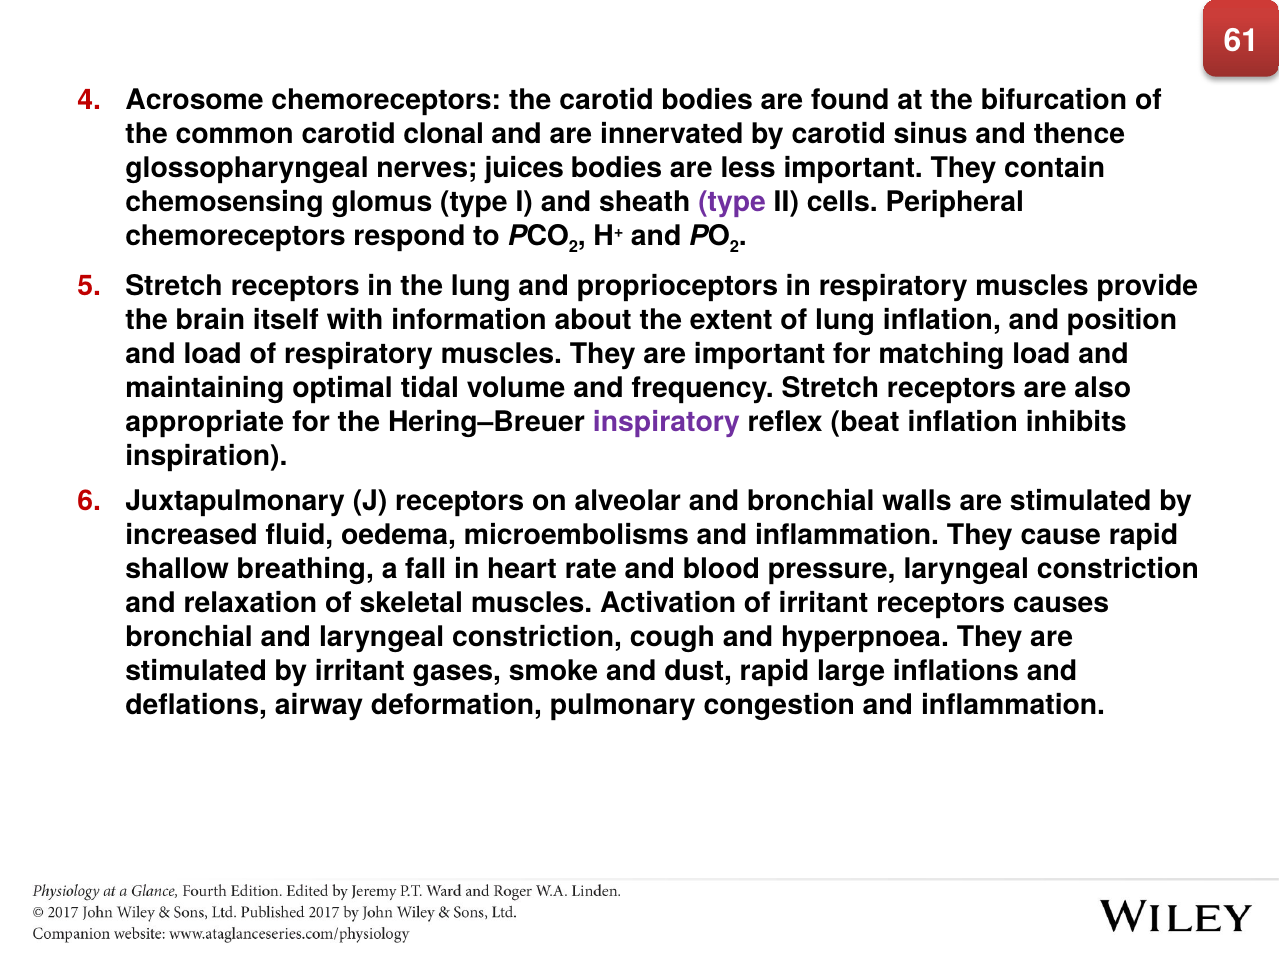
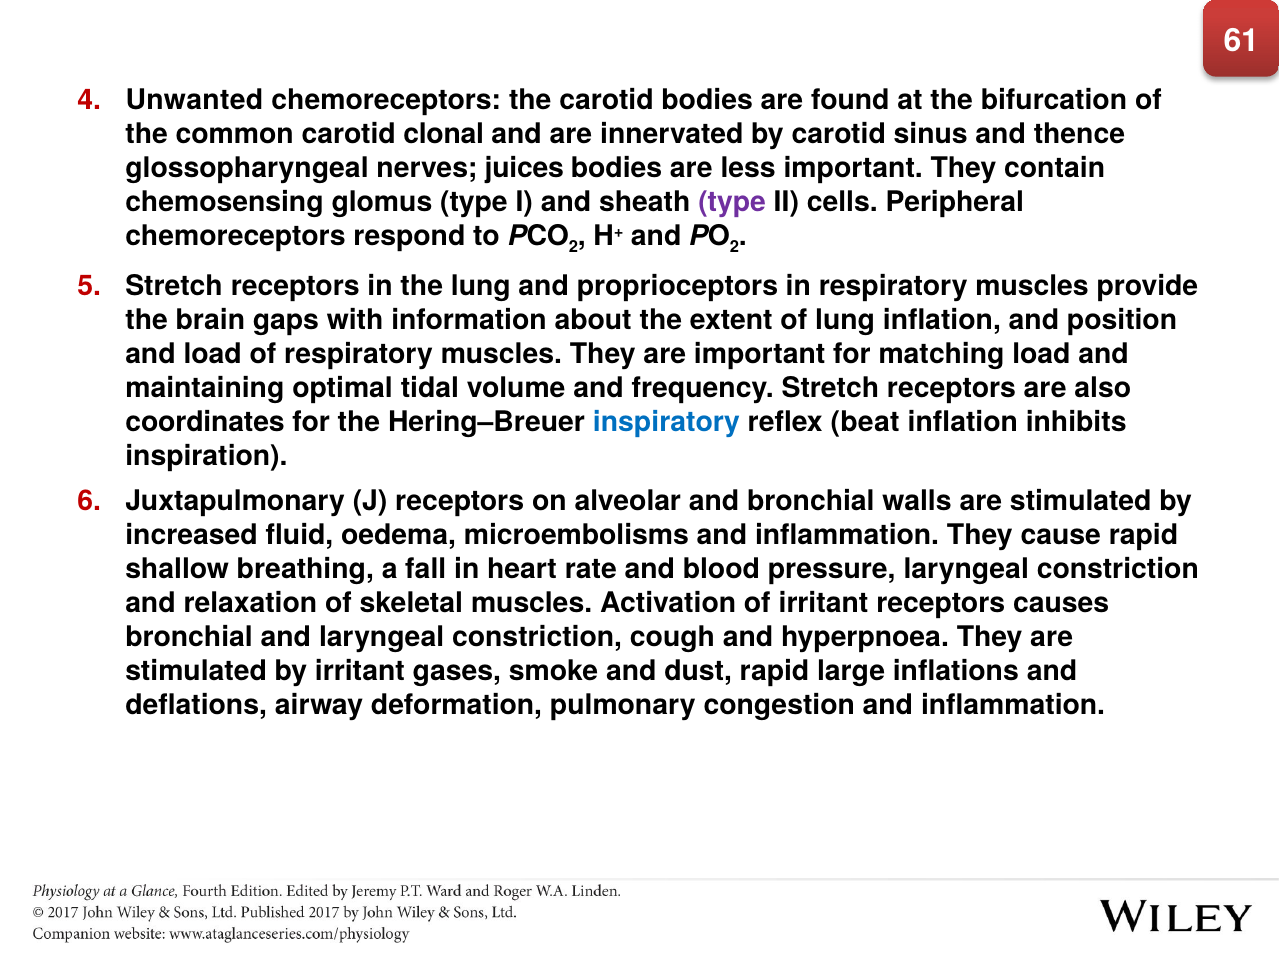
Acrosome: Acrosome -> Unwanted (194, 100)
itself: itself -> gaps (286, 320)
appropriate: appropriate -> coordinates (205, 422)
inspiratory colour: purple -> blue (666, 422)
